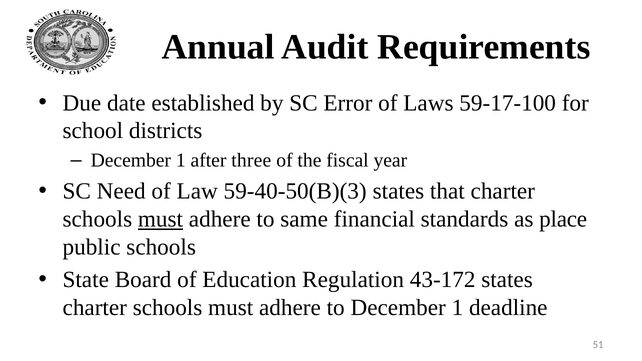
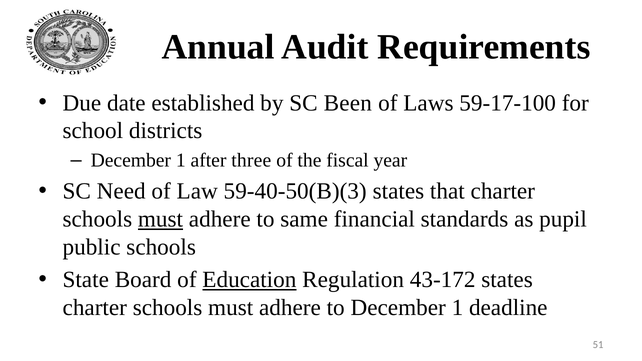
Error: Error -> Been (348, 103)
place: place -> pupil (563, 219)
Education underline: none -> present (249, 280)
